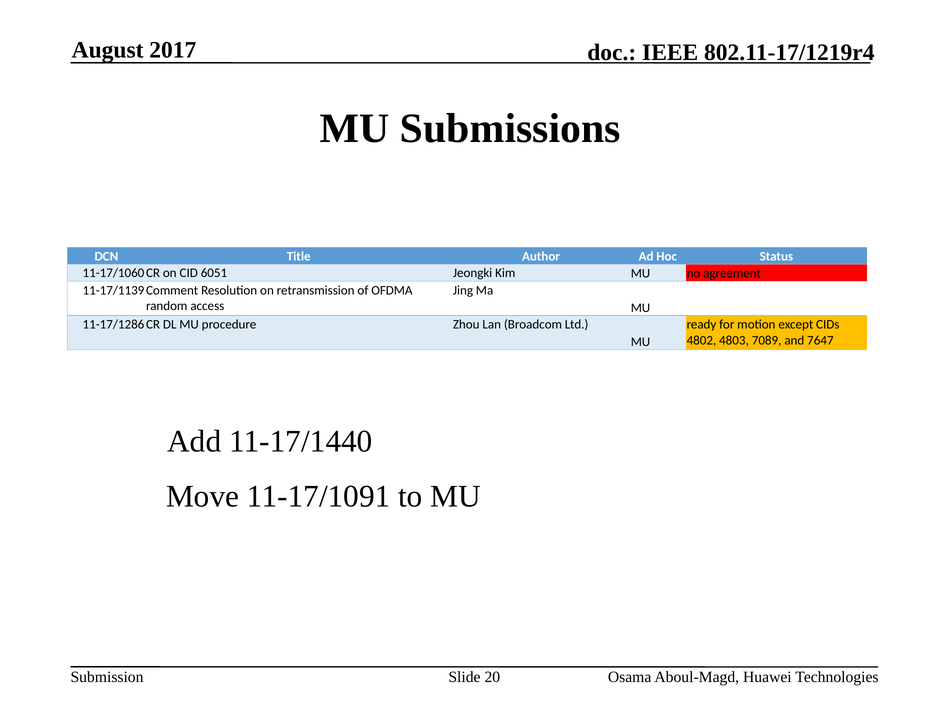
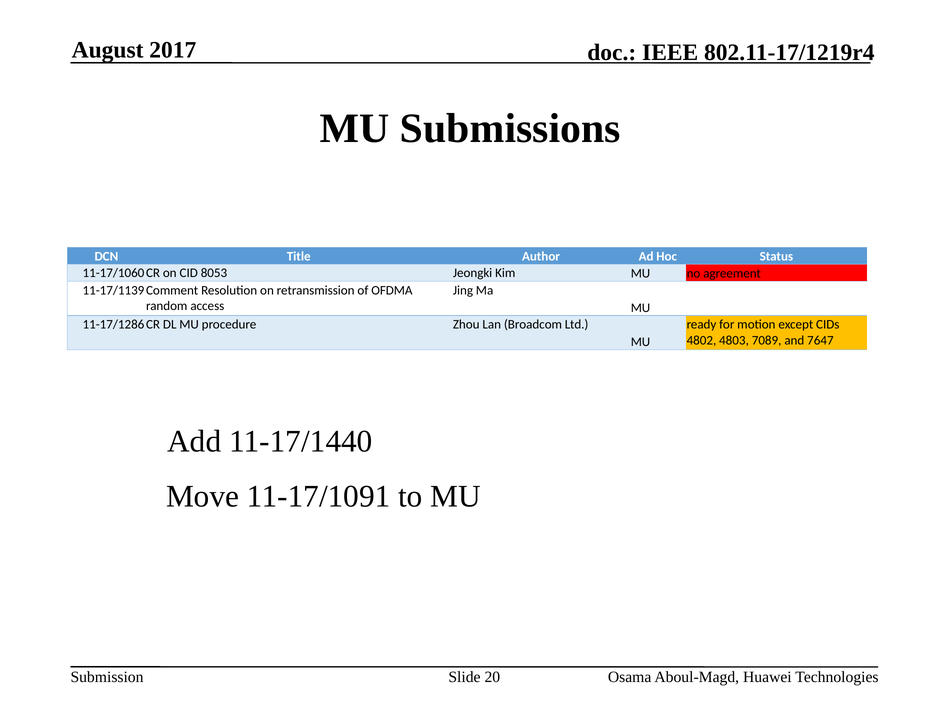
6051: 6051 -> 8053 (214, 273)
